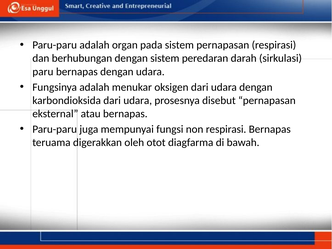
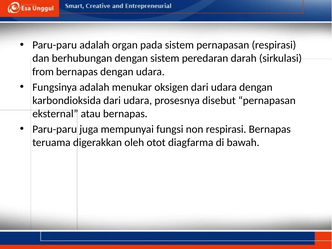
paru: paru -> from (43, 72)
